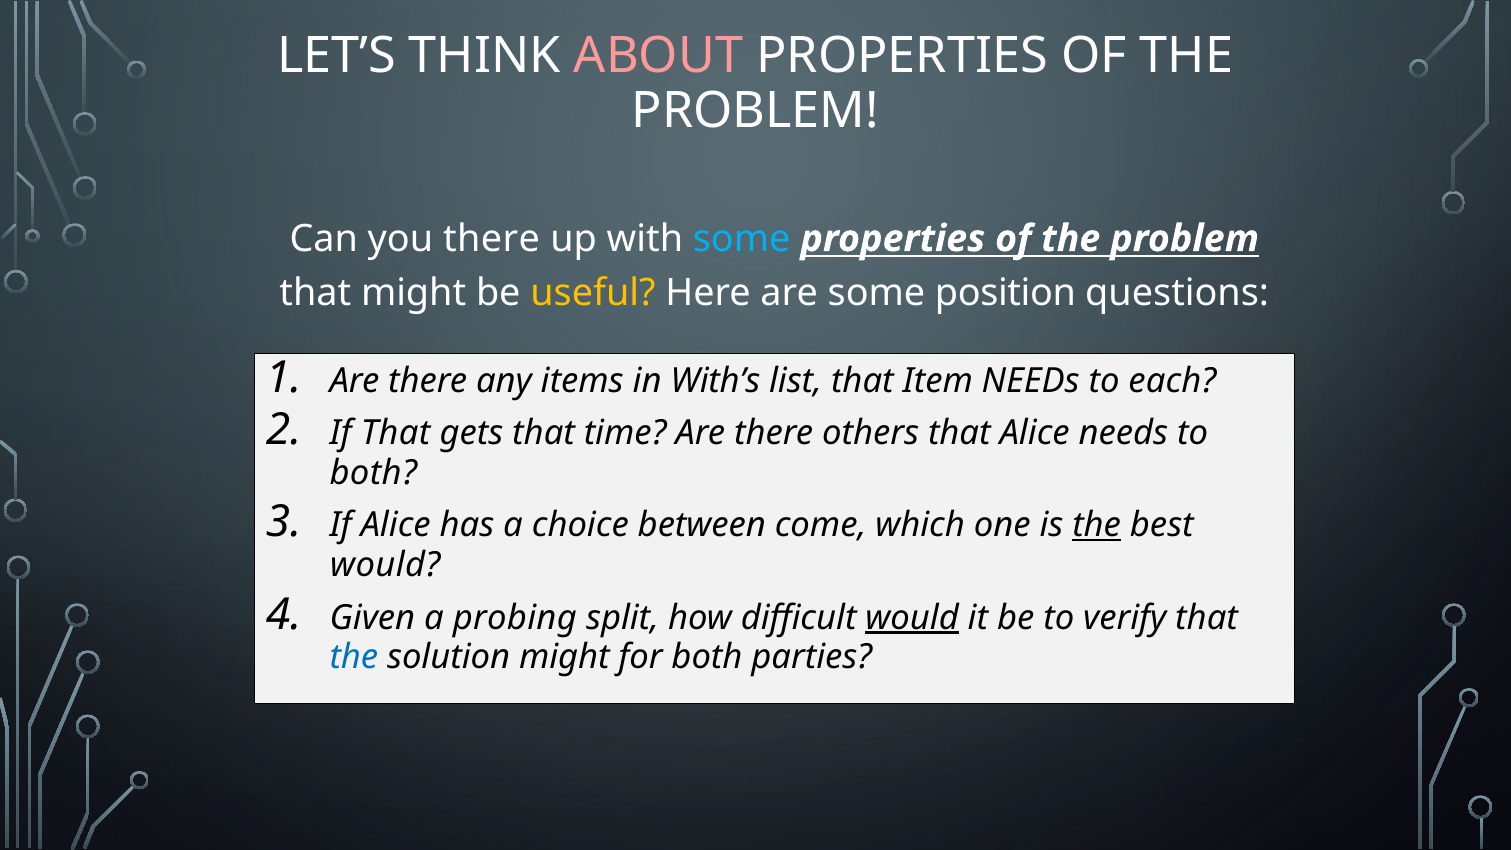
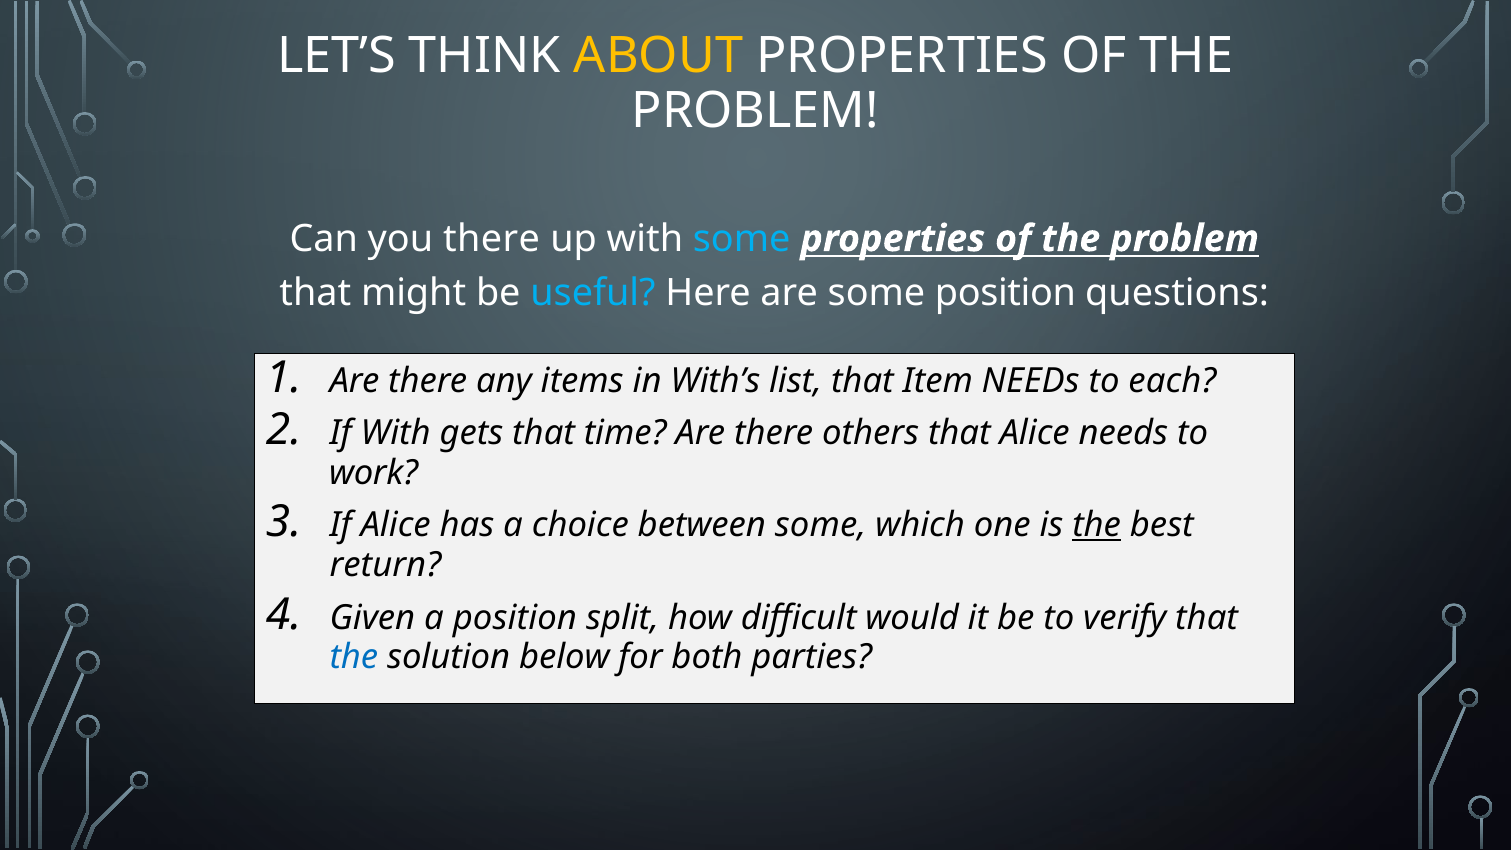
ABOUT colour: pink -> yellow (658, 56)
useful colour: yellow -> light blue (593, 293)
If That: That -> With (396, 433)
both: both -> work (374, 473)
between come: come -> some (821, 525)
would: would -> return (385, 565)
a probing: probing -> position (515, 618)
would underline: present -> none (912, 618)
solution might: might -> below (564, 657)
